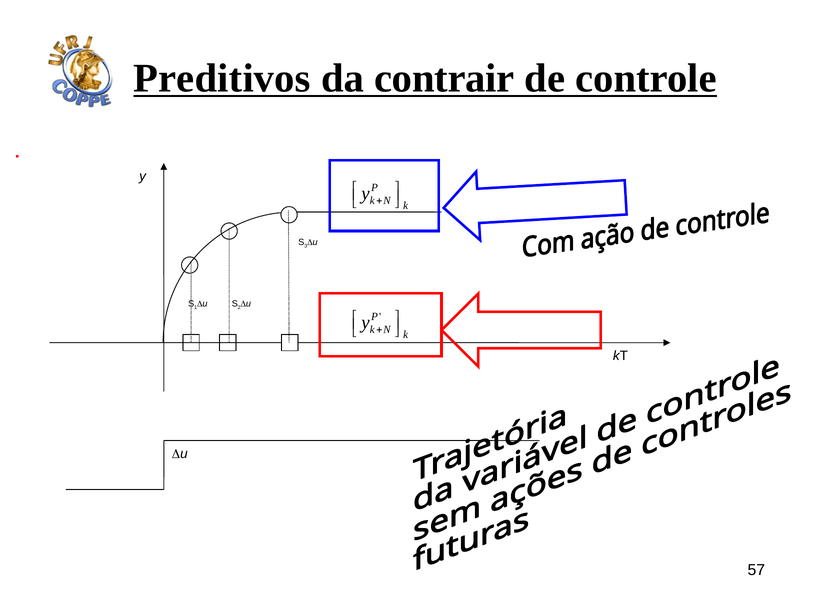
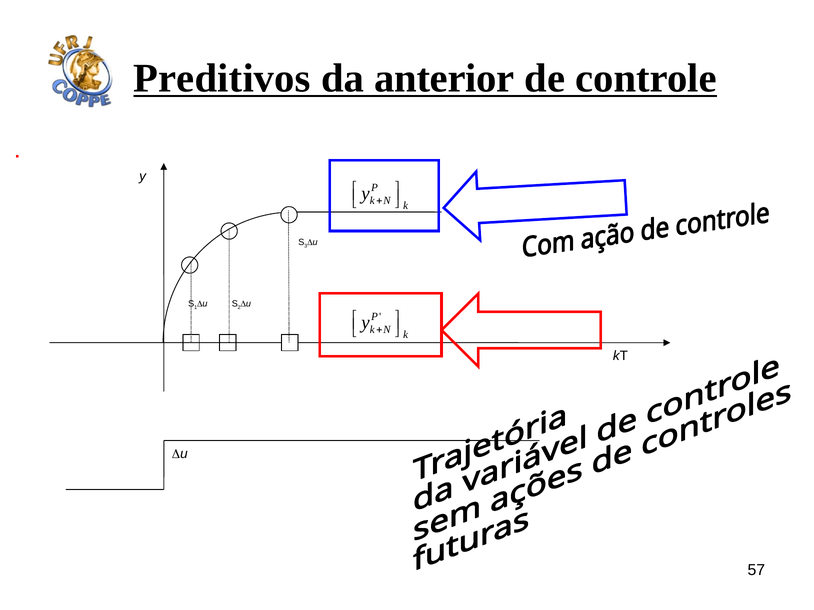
contrair: contrair -> anterior (444, 78)
